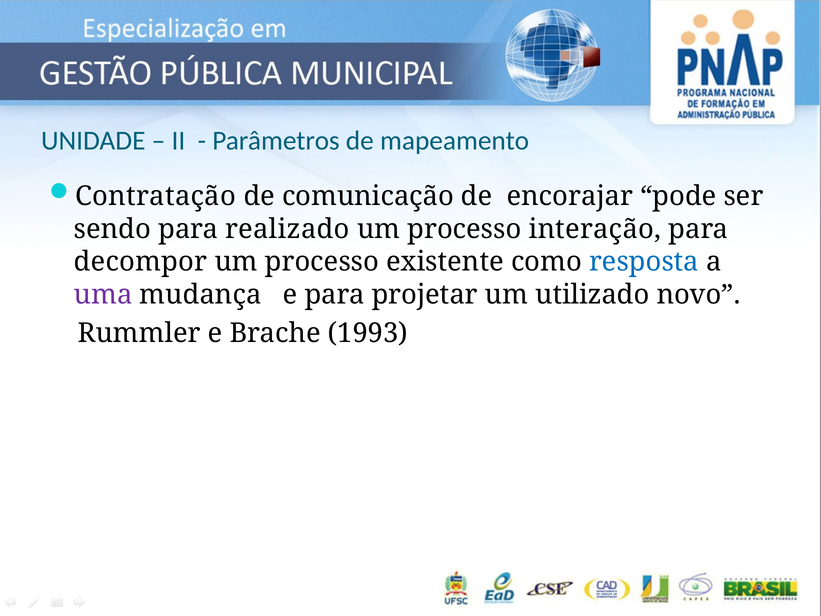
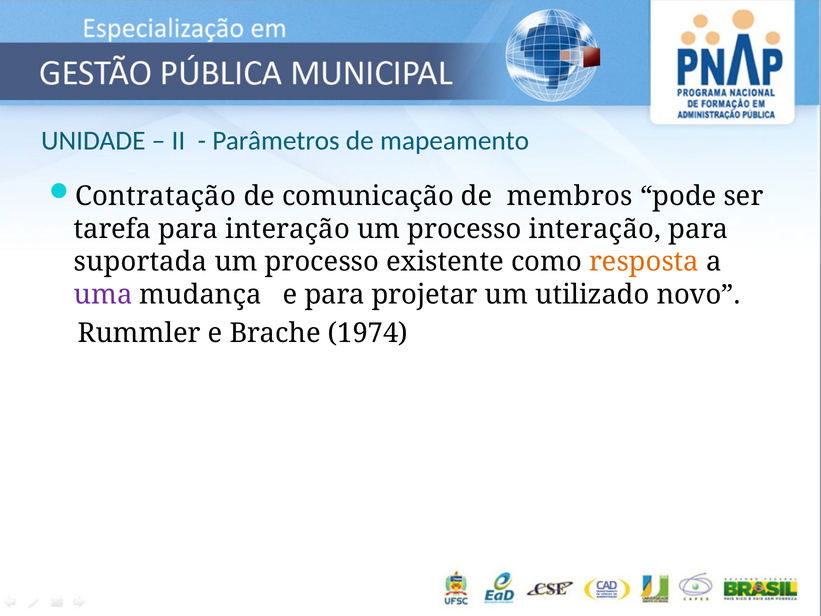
encorajar: encorajar -> membros (570, 196)
sendo: sendo -> tarefa (112, 229)
para realizado: realizado -> interação (288, 229)
decompor: decompor -> suportada (141, 262)
resposta colour: blue -> orange (644, 262)
1993: 1993 -> 1974 (368, 333)
